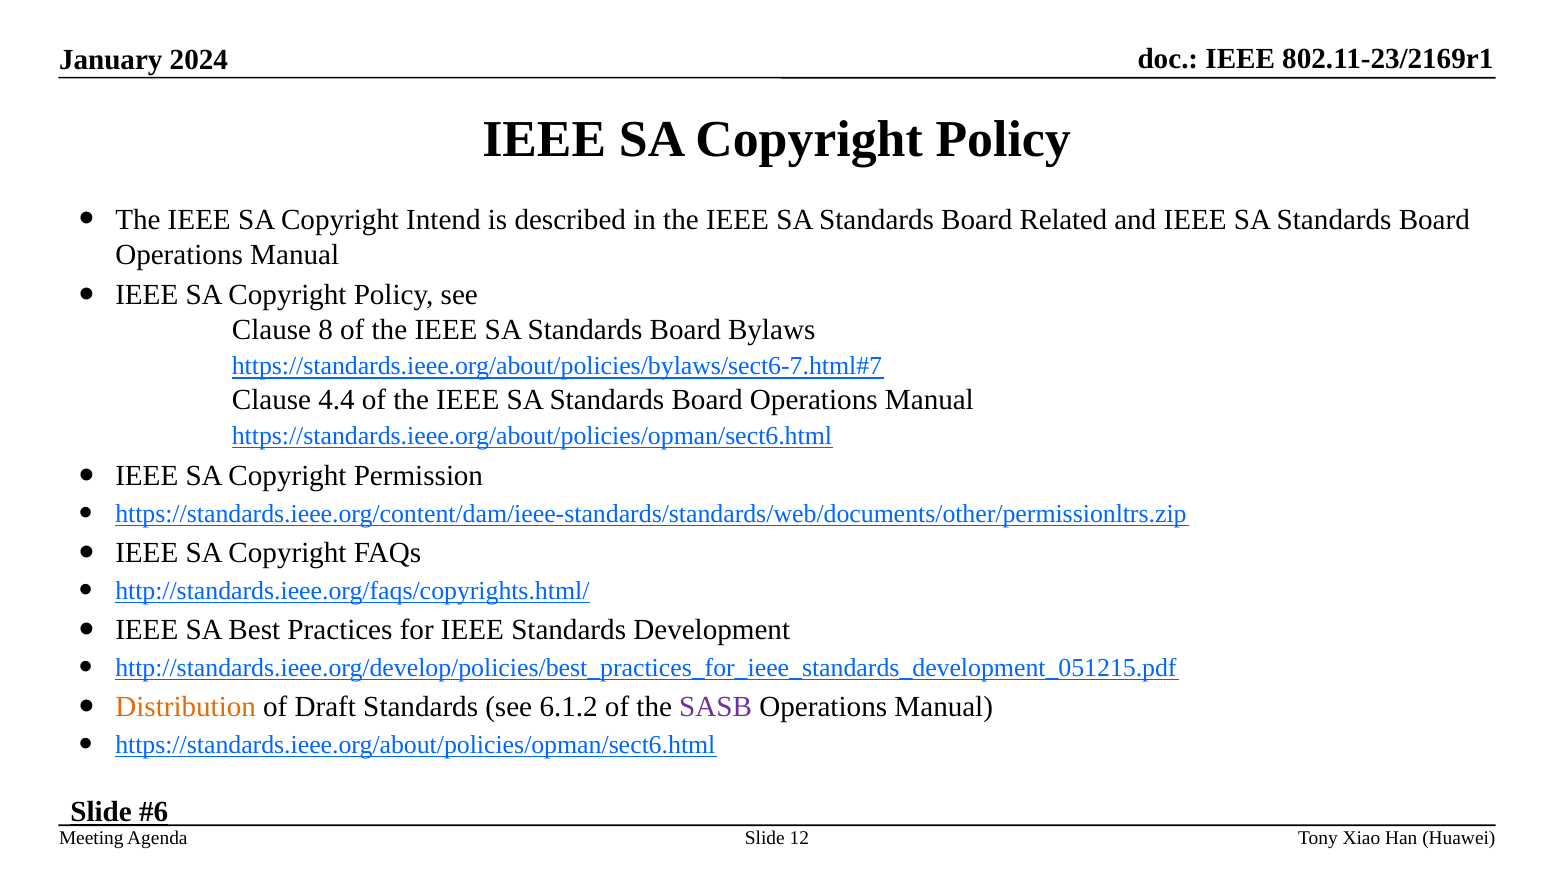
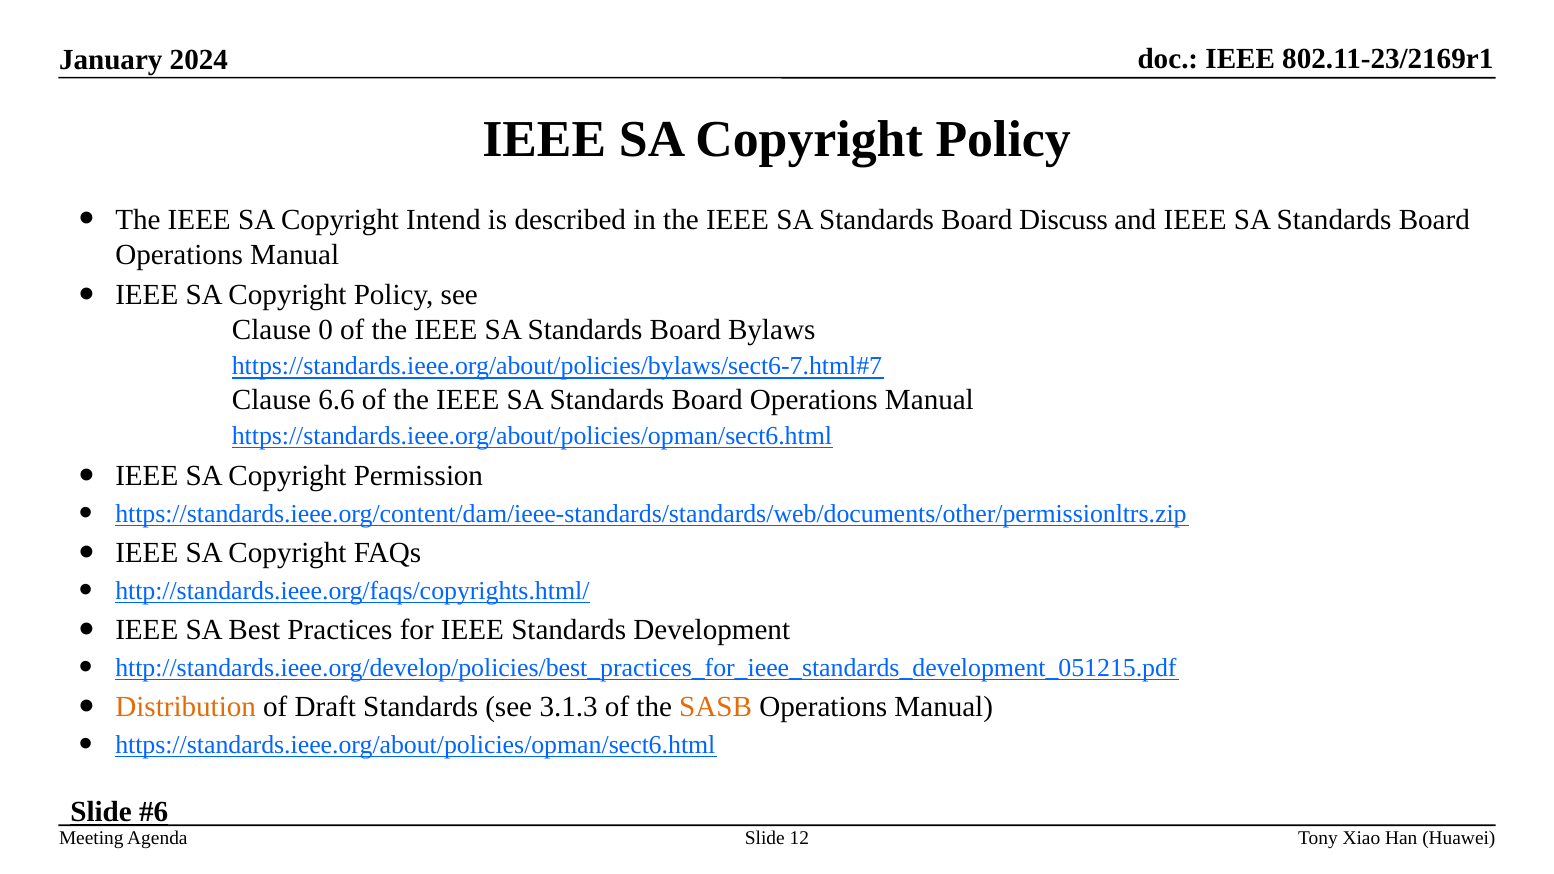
Related: Related -> Discuss (1063, 220)
8: 8 -> 0 (326, 330)
4.4: 4.4 -> 6.6 (336, 400)
6.1.2: 6.1.2 -> 3.1.3 (569, 707)
SASB colour: purple -> orange (716, 707)
